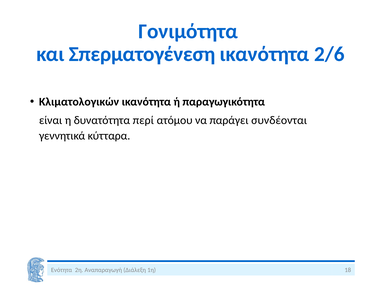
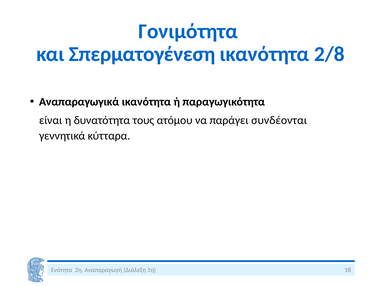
2/6: 2/6 -> 2/8 (329, 54)
Κλιματολογικών: Κλιματολογικών -> Αναπαραγωγικά (79, 102)
περί: περί -> τους (143, 120)
